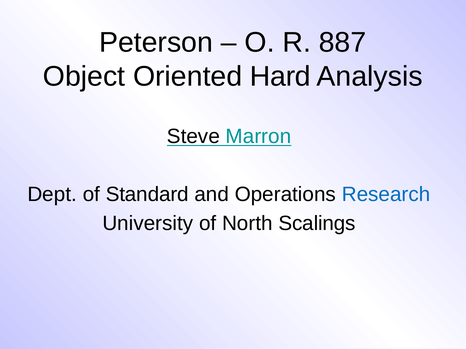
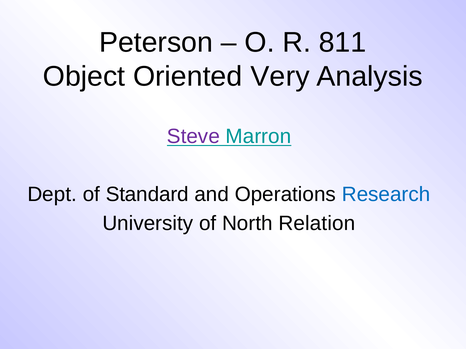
887: 887 -> 811 (343, 42)
Hard: Hard -> Very (280, 77)
Steve colour: black -> purple (193, 137)
Scalings: Scalings -> Relation (317, 224)
